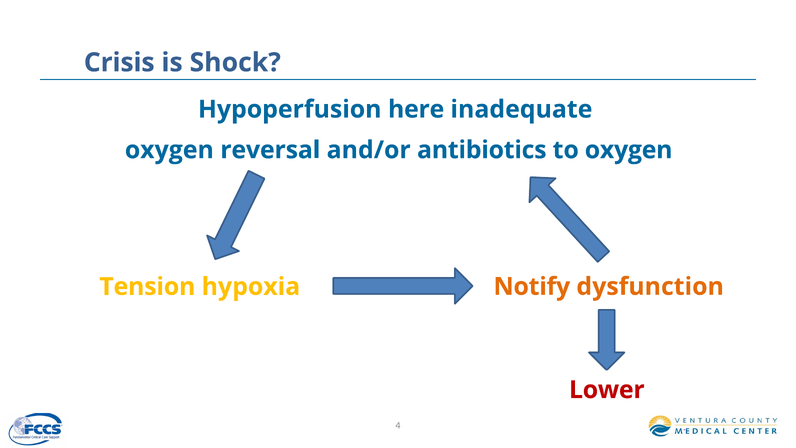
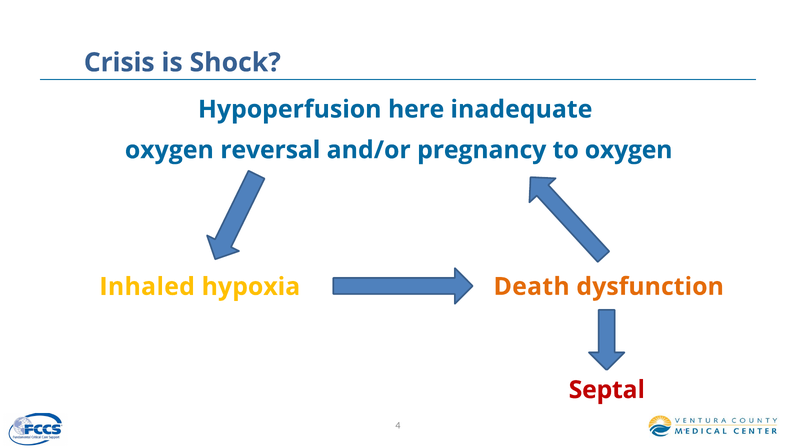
antibiotics: antibiotics -> pregnancy (482, 150)
Tension: Tension -> Inhaled (147, 287)
Notify: Notify -> Death (532, 286)
Lower: Lower -> Septal (607, 390)
